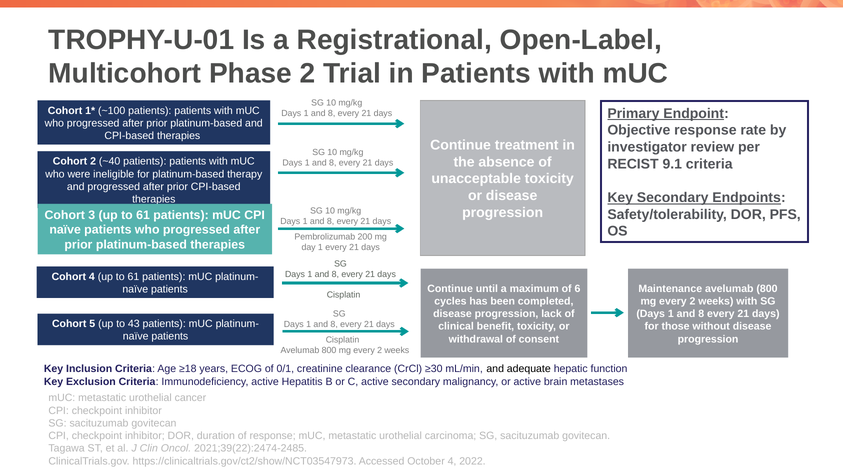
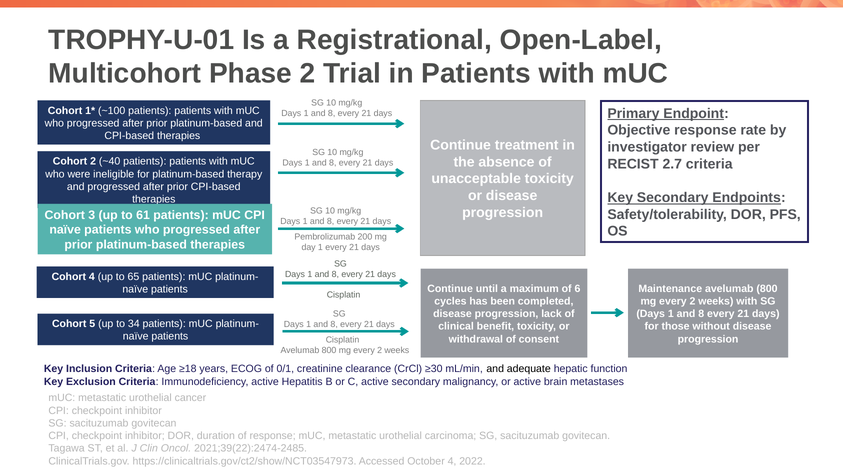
9.1: 9.1 -> 2.7 (672, 164)
4 up to 61: 61 -> 65 (133, 277)
43: 43 -> 34 (134, 324)
